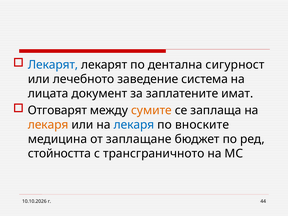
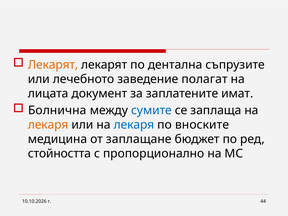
Лекарят colour: blue -> orange (53, 65)
сигурност: сигурност -> съпрузите (235, 65)
система: система -> полагат (205, 79)
Отговарят: Отговарят -> Болнична (57, 110)
сумите colour: orange -> blue (151, 110)
трансграничното: трансграничното -> пропорционално (154, 153)
